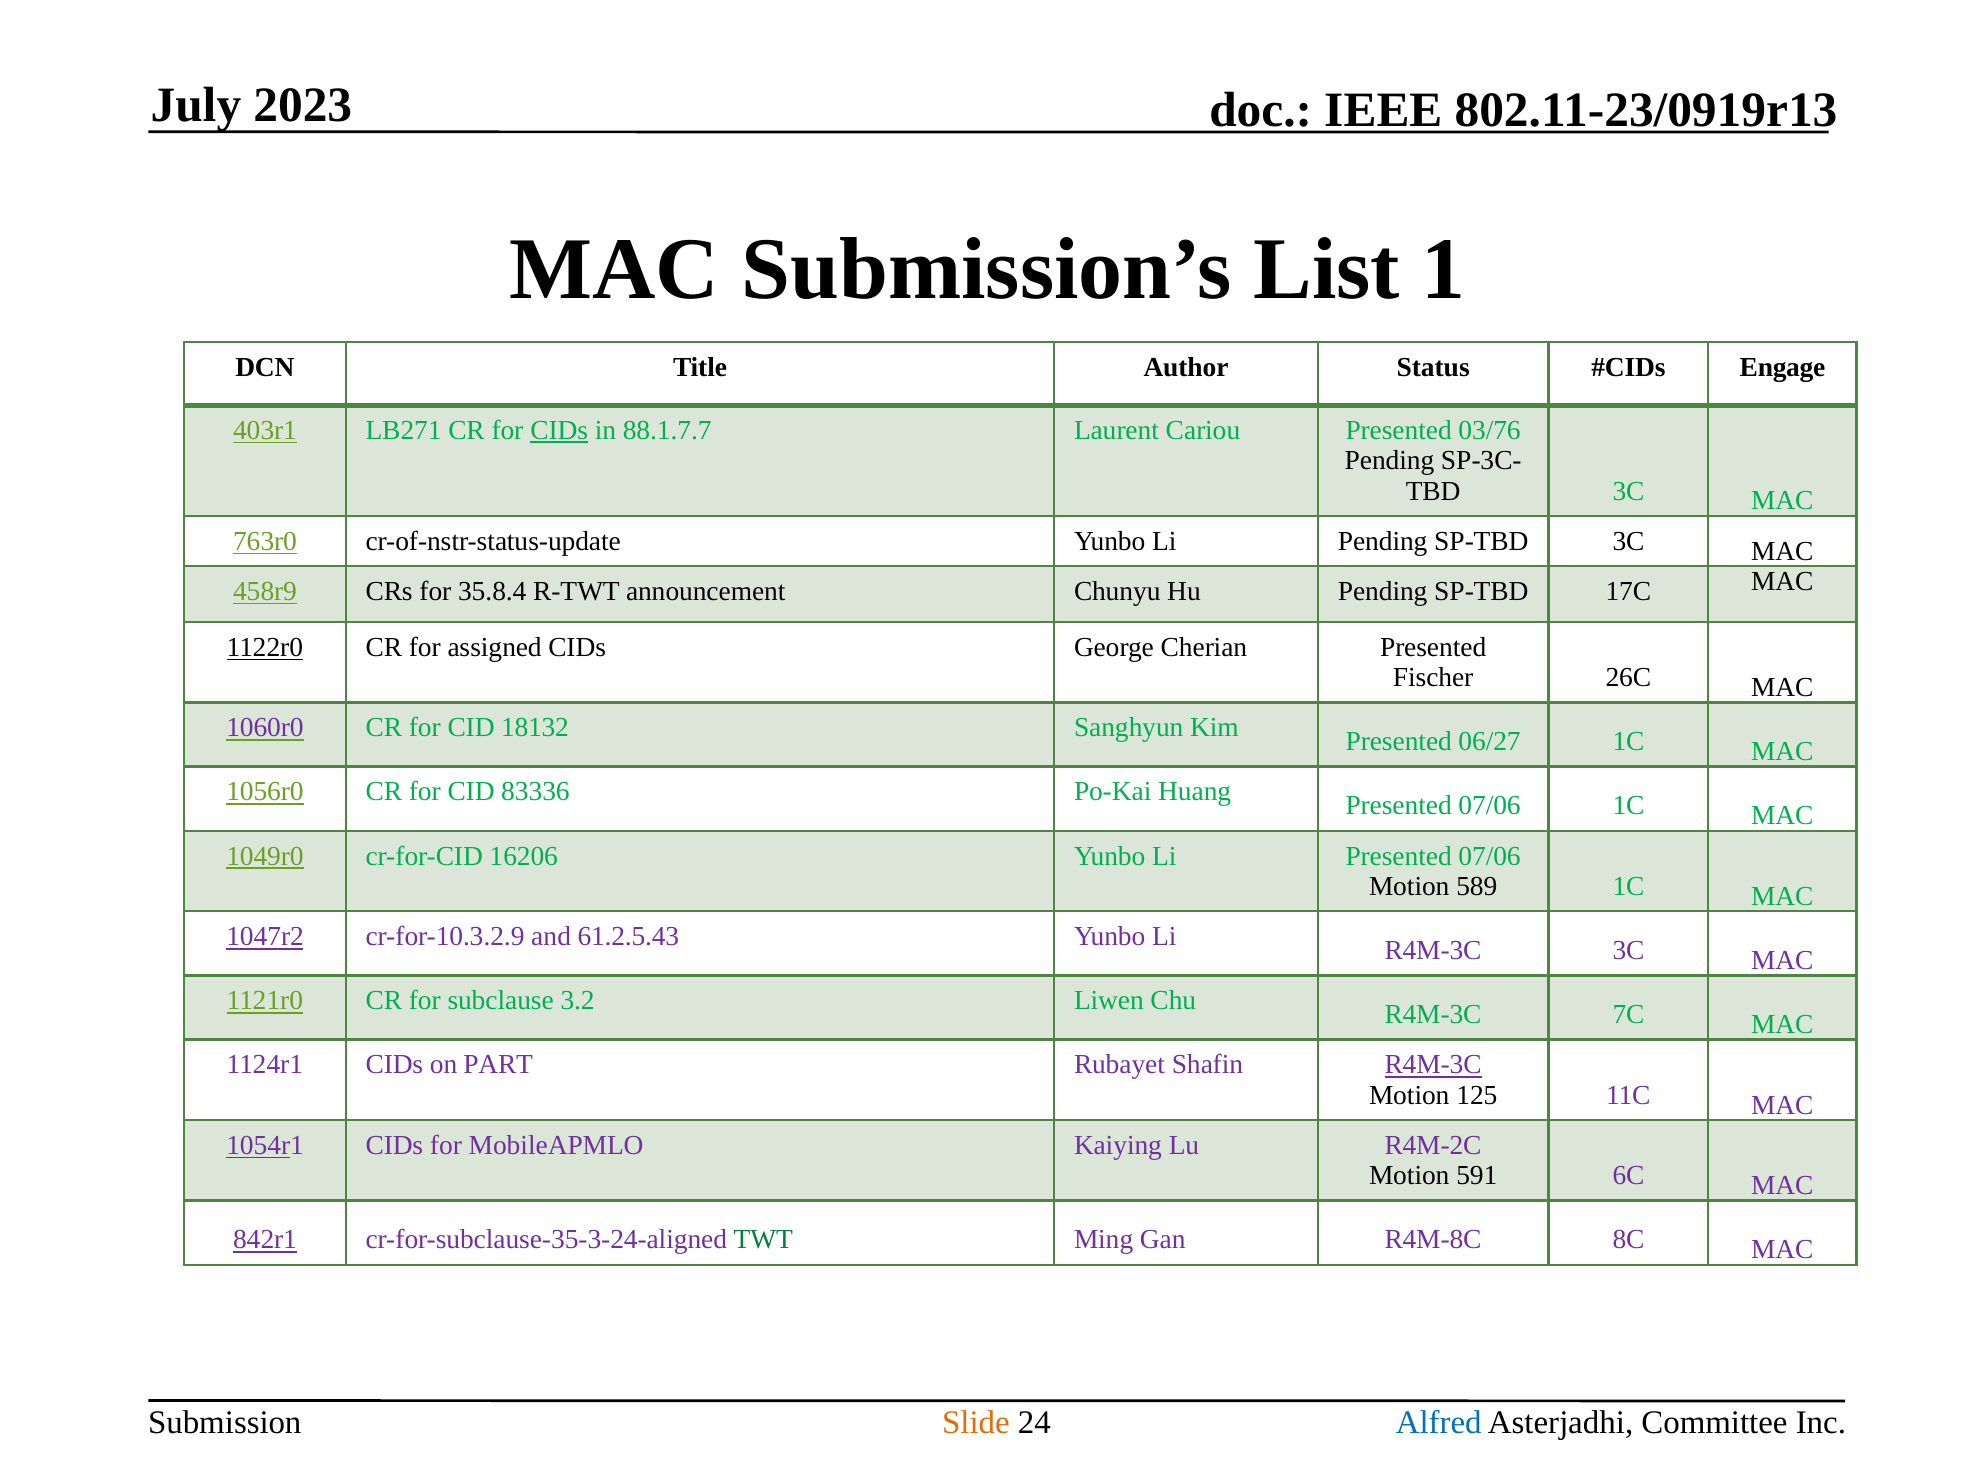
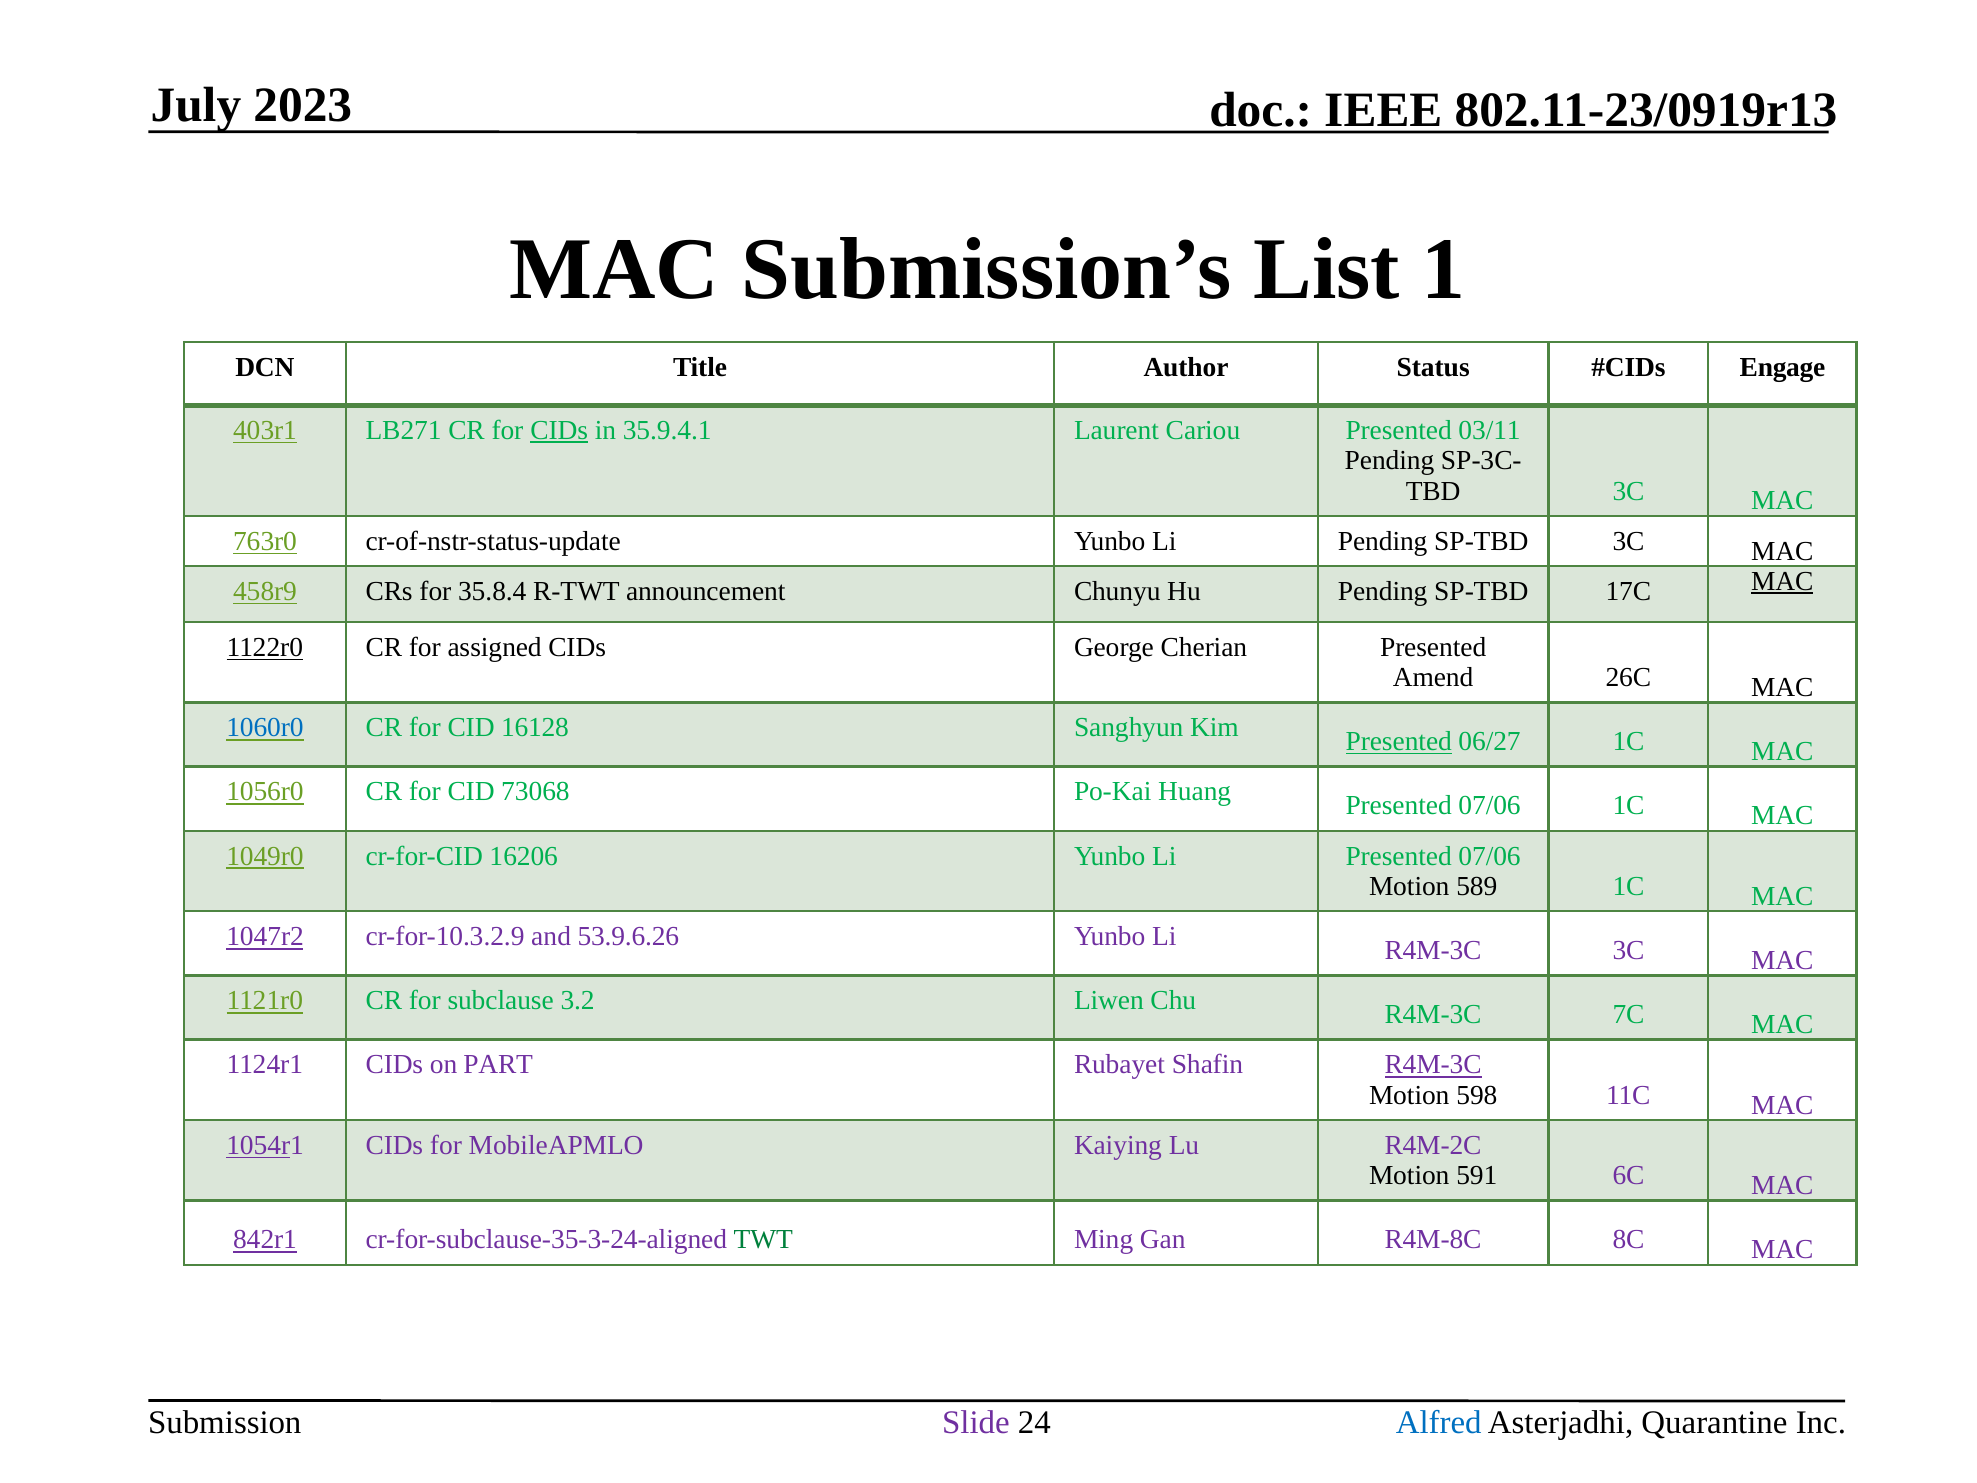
88.1.7.7: 88.1.7.7 -> 35.9.4.1 (667, 430)
03/76: 03/76 -> 03/11 (1490, 430)
MAC underline: none -> present (1782, 581)
Fischer: Fischer -> Amend (1433, 677)
1060r0 colour: purple -> blue (265, 727)
18132: 18132 -> 16128 (535, 727)
Presented underline: none -> present (1399, 742)
83336: 83336 -> 73068 (535, 792)
61.2.5.43: 61.2.5.43 -> 53.9.6.26 (628, 936)
125: 125 -> 598 (1477, 1095)
Slide colour: orange -> purple (976, 1422)
Committee: Committee -> Quarantine (1714, 1422)
